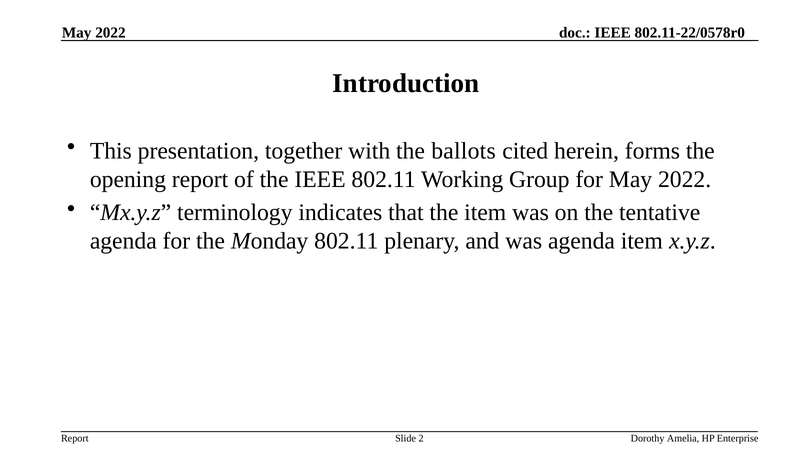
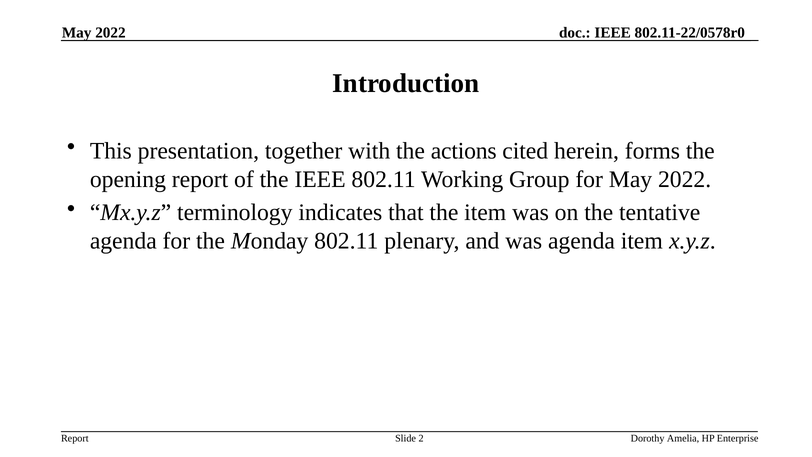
ballots: ballots -> actions (464, 151)
